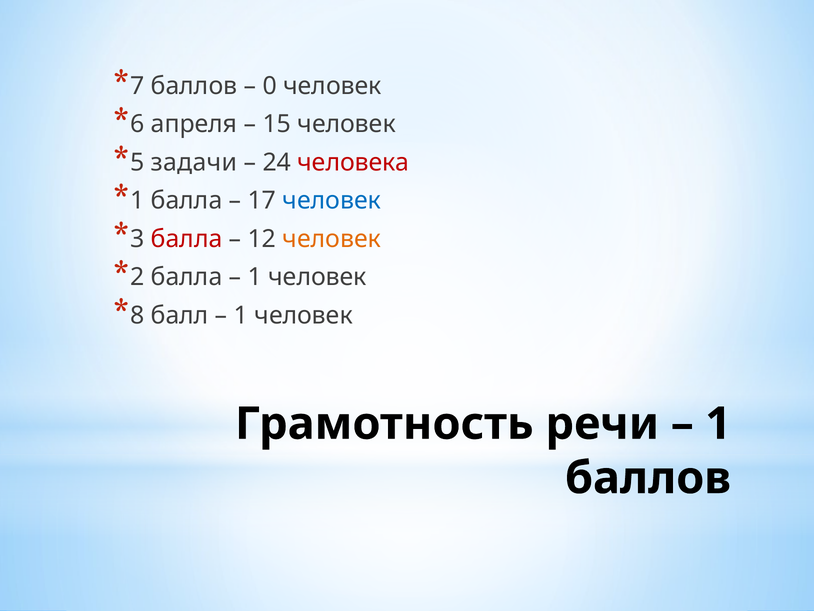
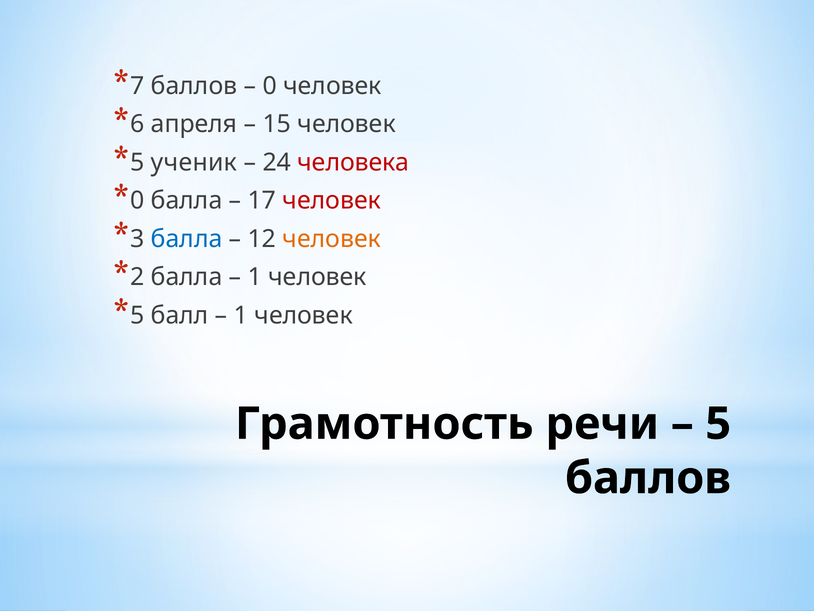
задачи: задачи -> ученик (194, 162)
1: 1 -> 0 (137, 200)
человек colour: blue -> red (332, 200)
балла colour: red -> blue (187, 239)
8: 8 -> 5 (137, 315)
1: 1 -> 5 (718, 424)
